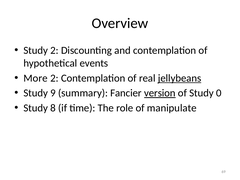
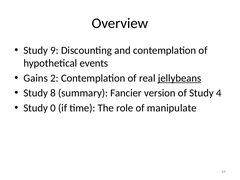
Study 2: 2 -> 9 (54, 50)
More: More -> Gains (36, 78)
9: 9 -> 8 (53, 93)
version underline: present -> none (160, 93)
0: 0 -> 4 (219, 93)
8: 8 -> 0 (53, 108)
